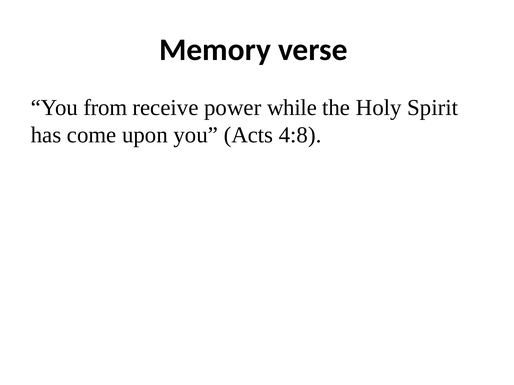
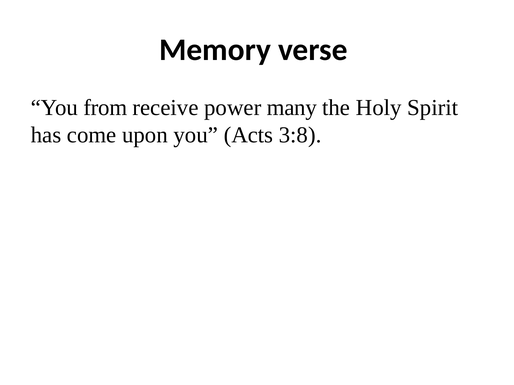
while: while -> many (292, 108)
4:8: 4:8 -> 3:8 (300, 135)
